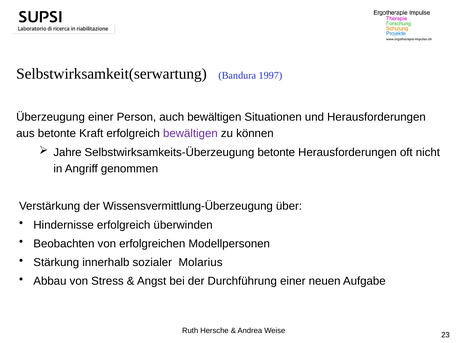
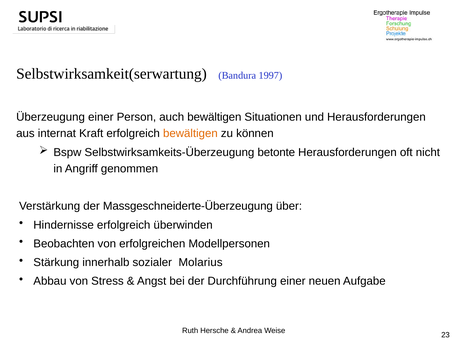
aus betonte: betonte -> internat (57, 134)
bewältigen colour: purple -> orange (190, 134)
Jahre: Jahre -> Bspw (67, 153)
Wissensvermittlung-Überzeugung: Wissensvermittlung-Überzeugung -> Massgeschneiderte-Überzeugung (188, 207)
